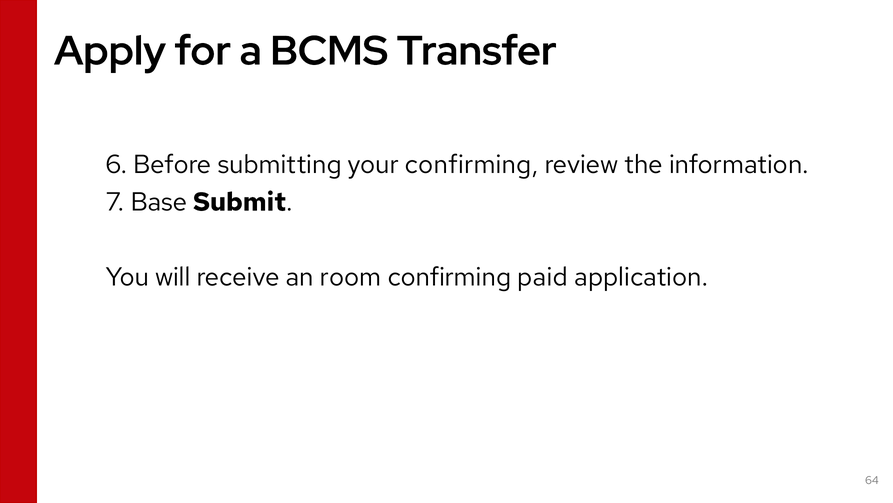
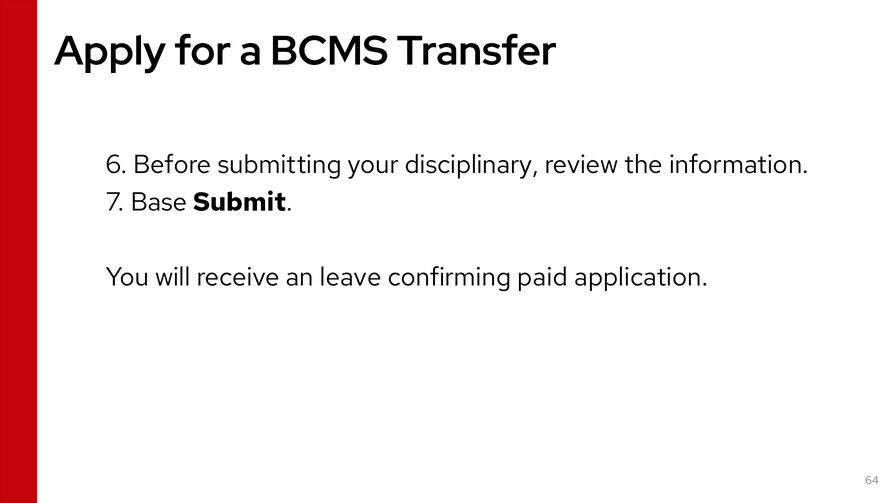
your confirming: confirming -> disciplinary (472, 164)
room: room -> leave (351, 277)
